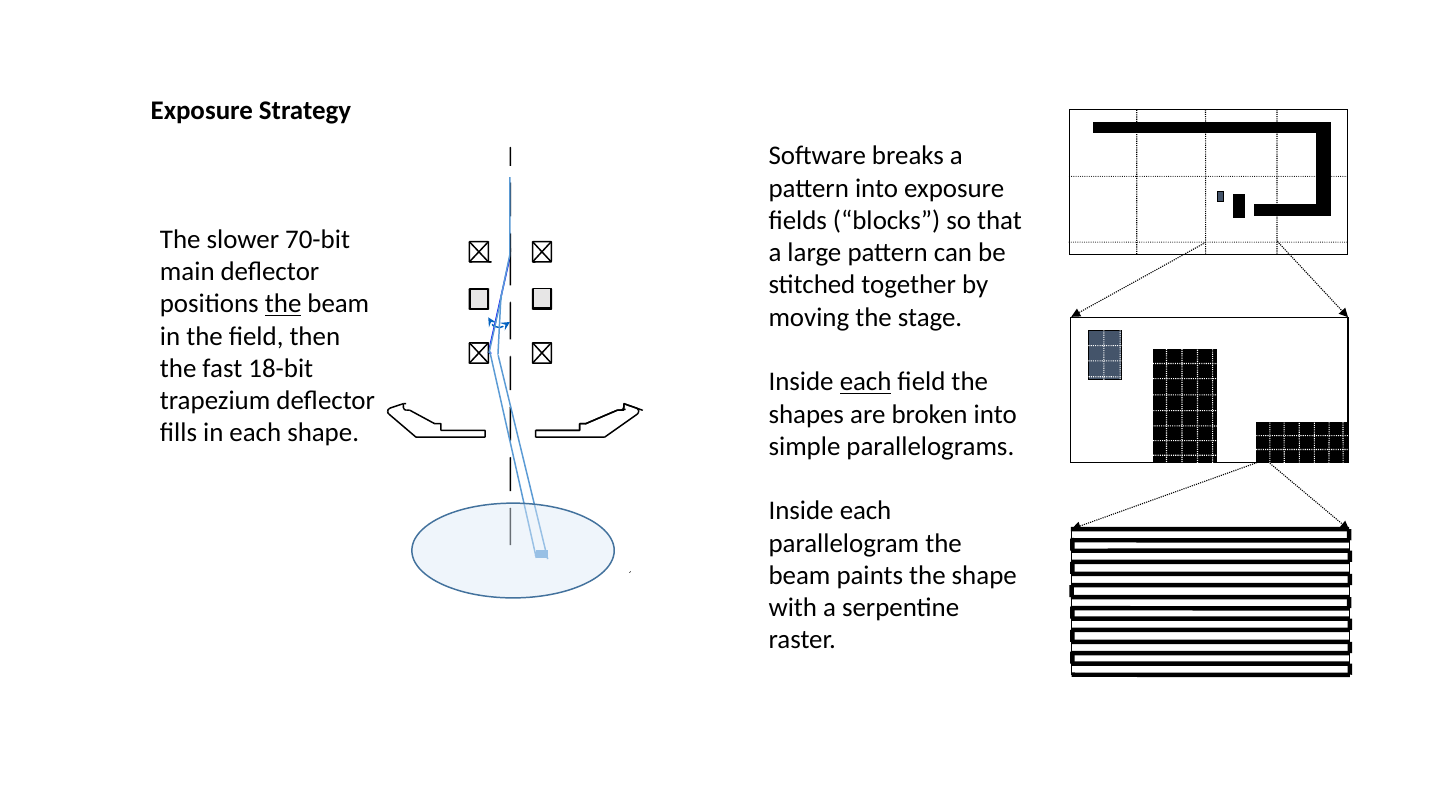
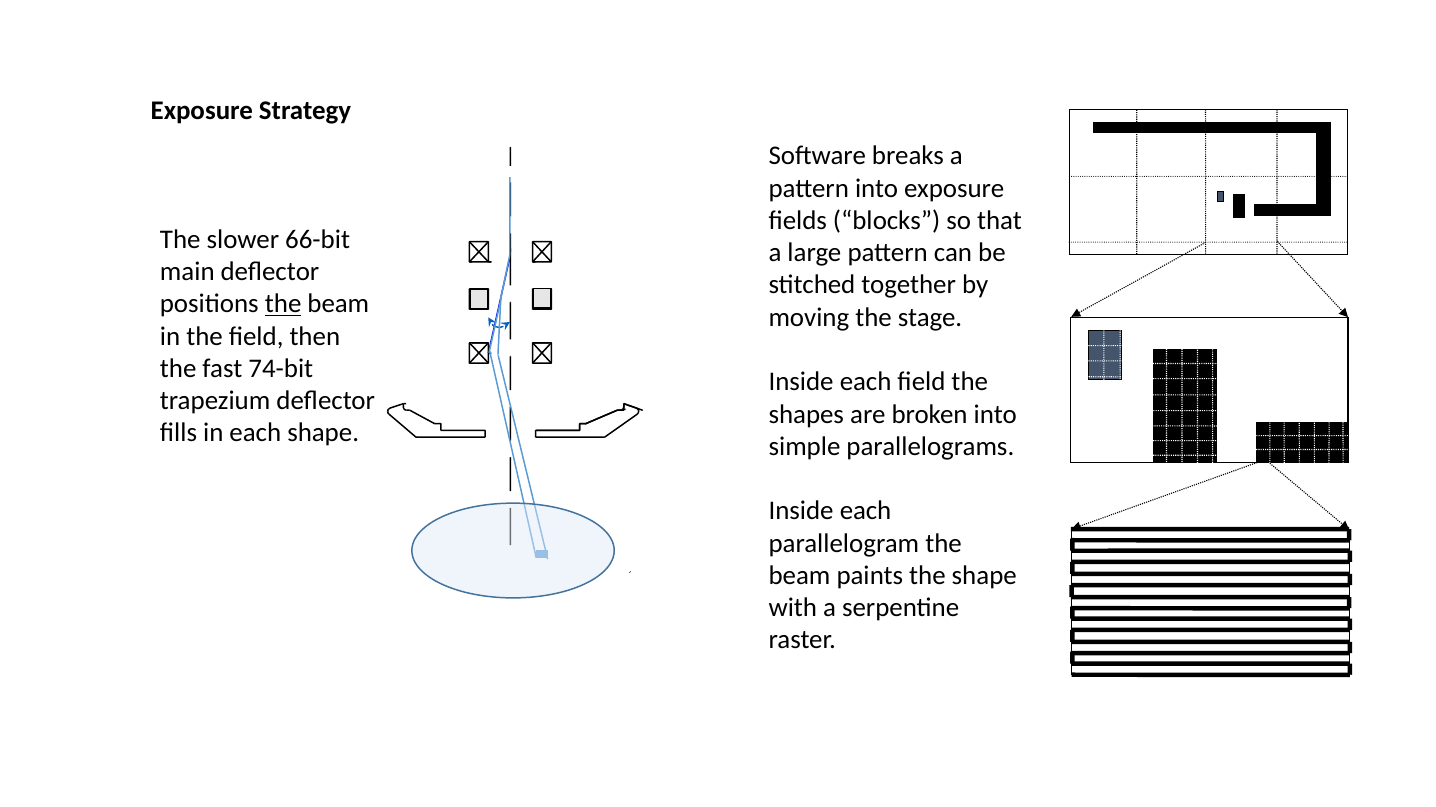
70-bit: 70-bit -> 66-bit (318, 240)
18-bit: 18-bit -> 74-bit (281, 369)
each underline: present -> none (866, 382)
